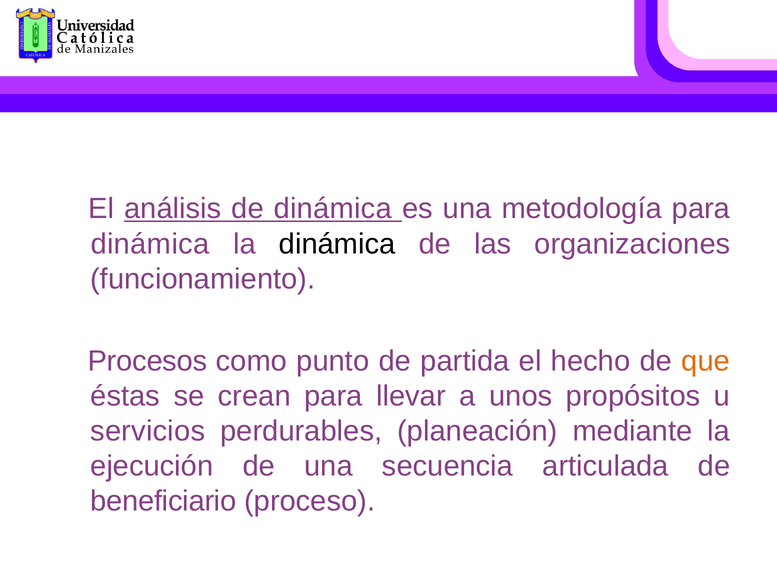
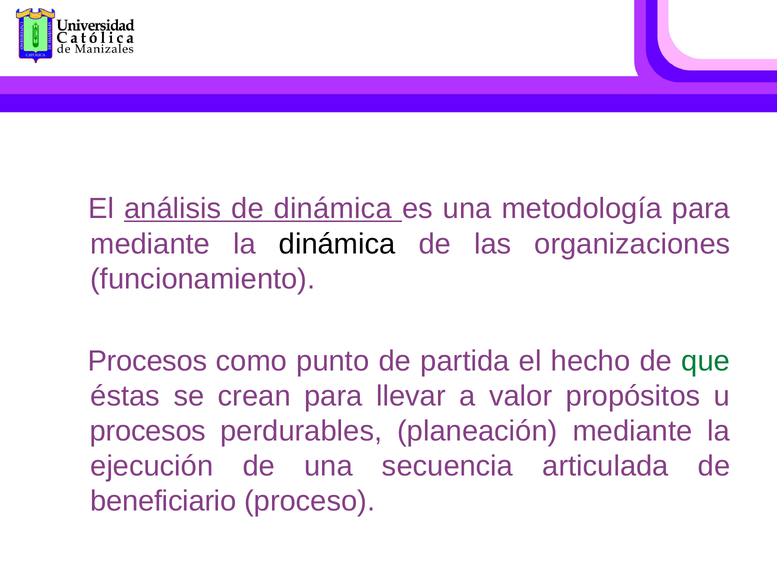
dinámica: dinámica -> mediante (150, 244)
que colour: orange -> green (706, 361)
unos: unos -> valor (521, 396)
servicios: servicios -> procesos (148, 431)
